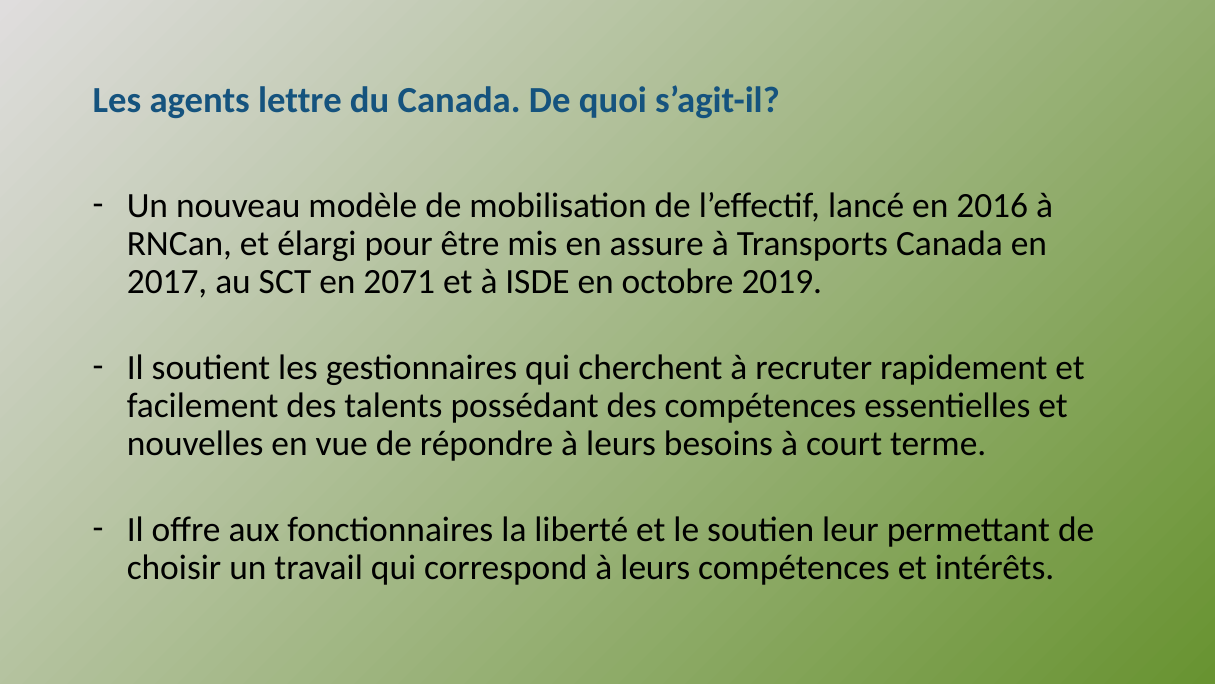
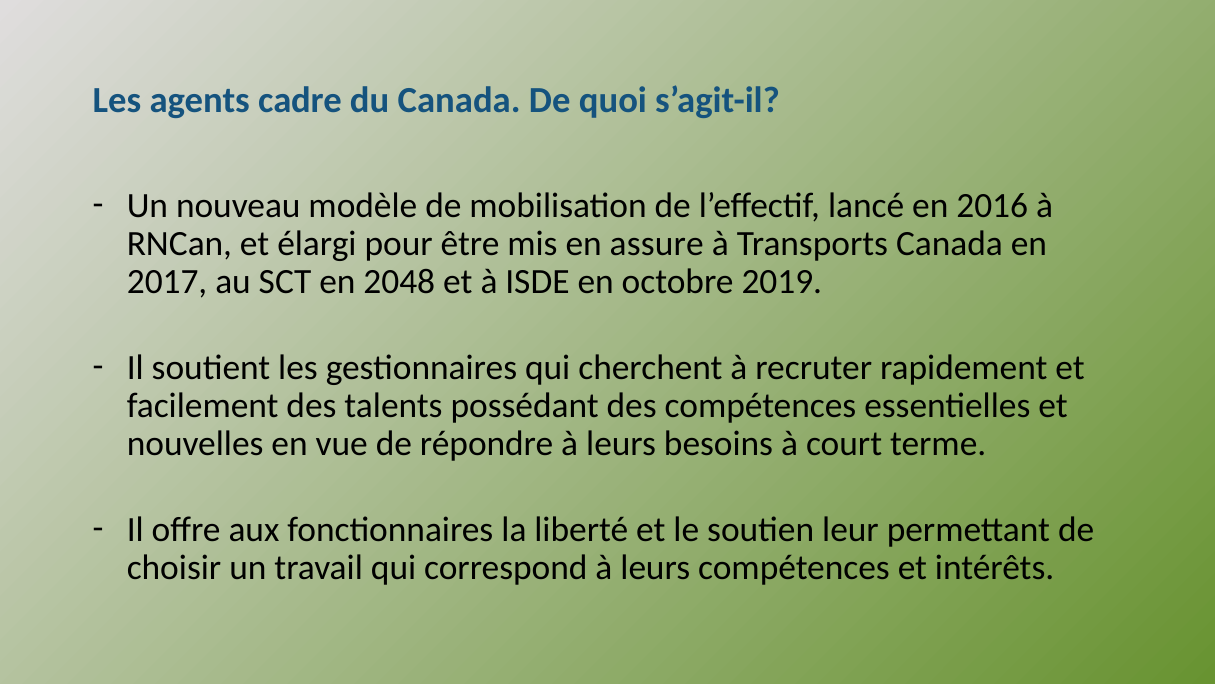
lettre: lettre -> cadre (300, 100)
2071: 2071 -> 2048 (399, 282)
